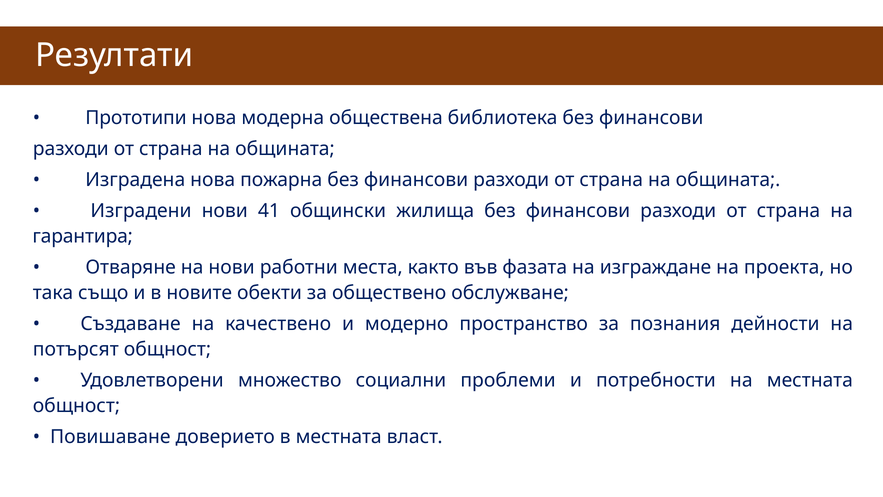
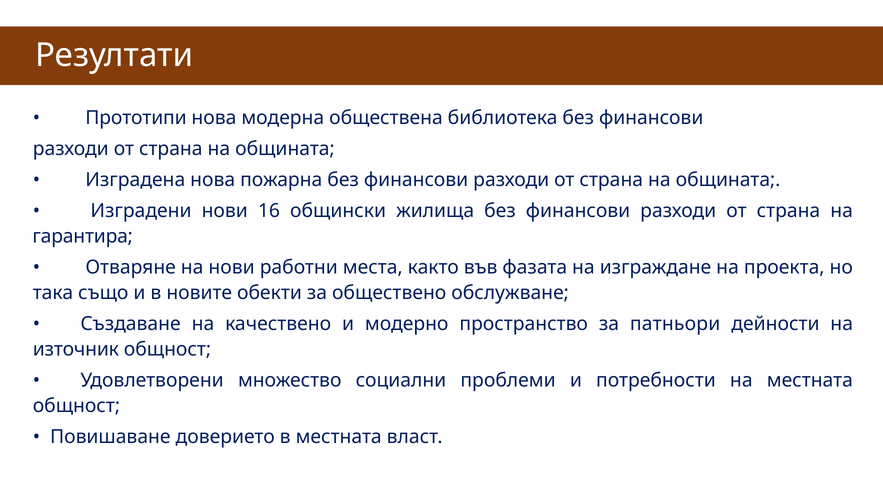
41: 41 -> 16 (269, 211)
познания: познания -> патньори (675, 324)
потърсят: потърсят -> източник (76, 349)
